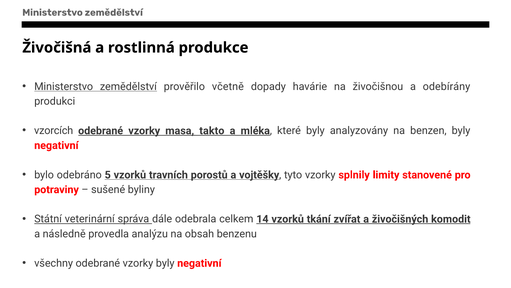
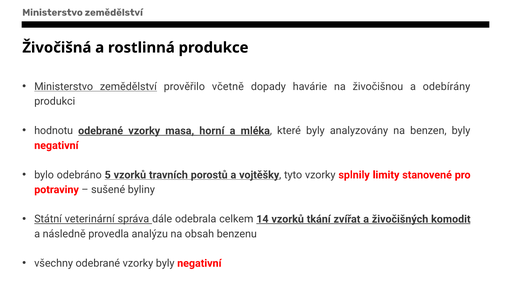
vzorcích: vzorcích -> hodnotu (54, 130)
takto: takto -> horní (212, 130)
